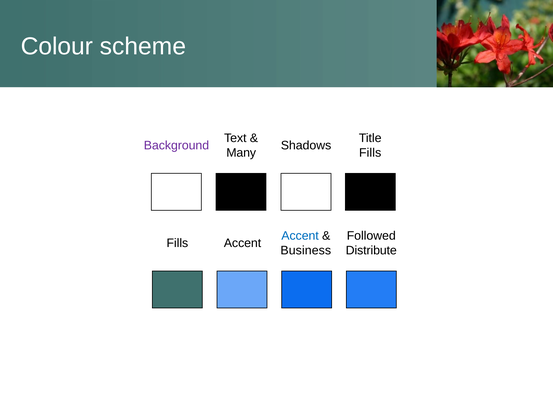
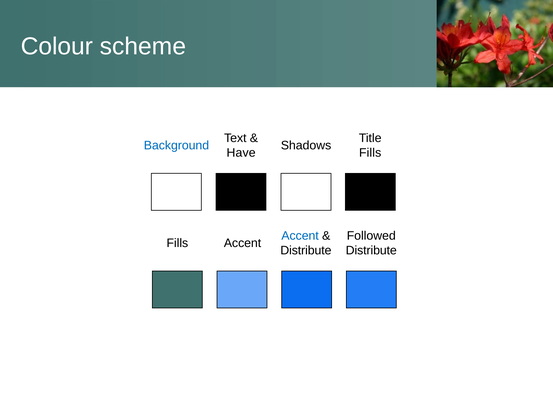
Background colour: purple -> blue (176, 145)
Many: Many -> Have (241, 153)
Business: Business -> Distribute (306, 250)
